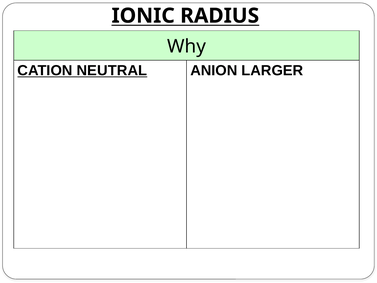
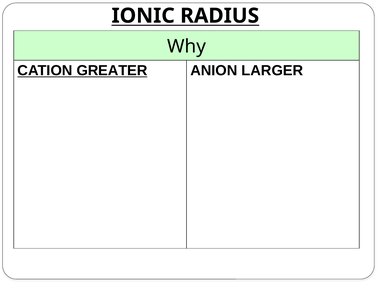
NEUTRAL: NEUTRAL -> GREATER (112, 70)
